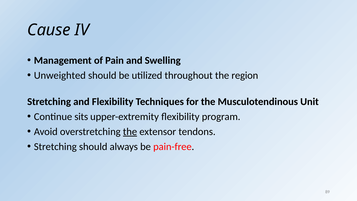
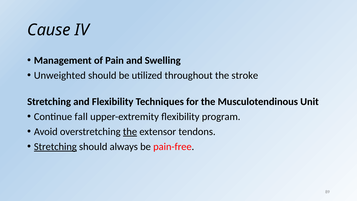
region: region -> stroke (245, 75)
sits: sits -> fall (81, 117)
Stretching underline: none -> present (55, 146)
